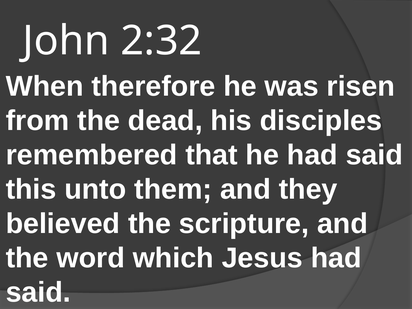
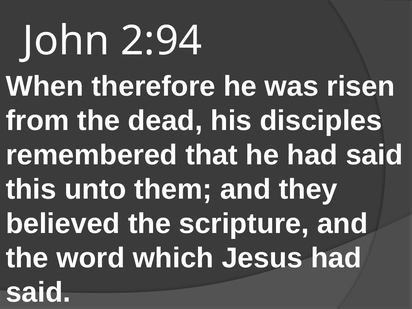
2:32: 2:32 -> 2:94 (161, 41)
